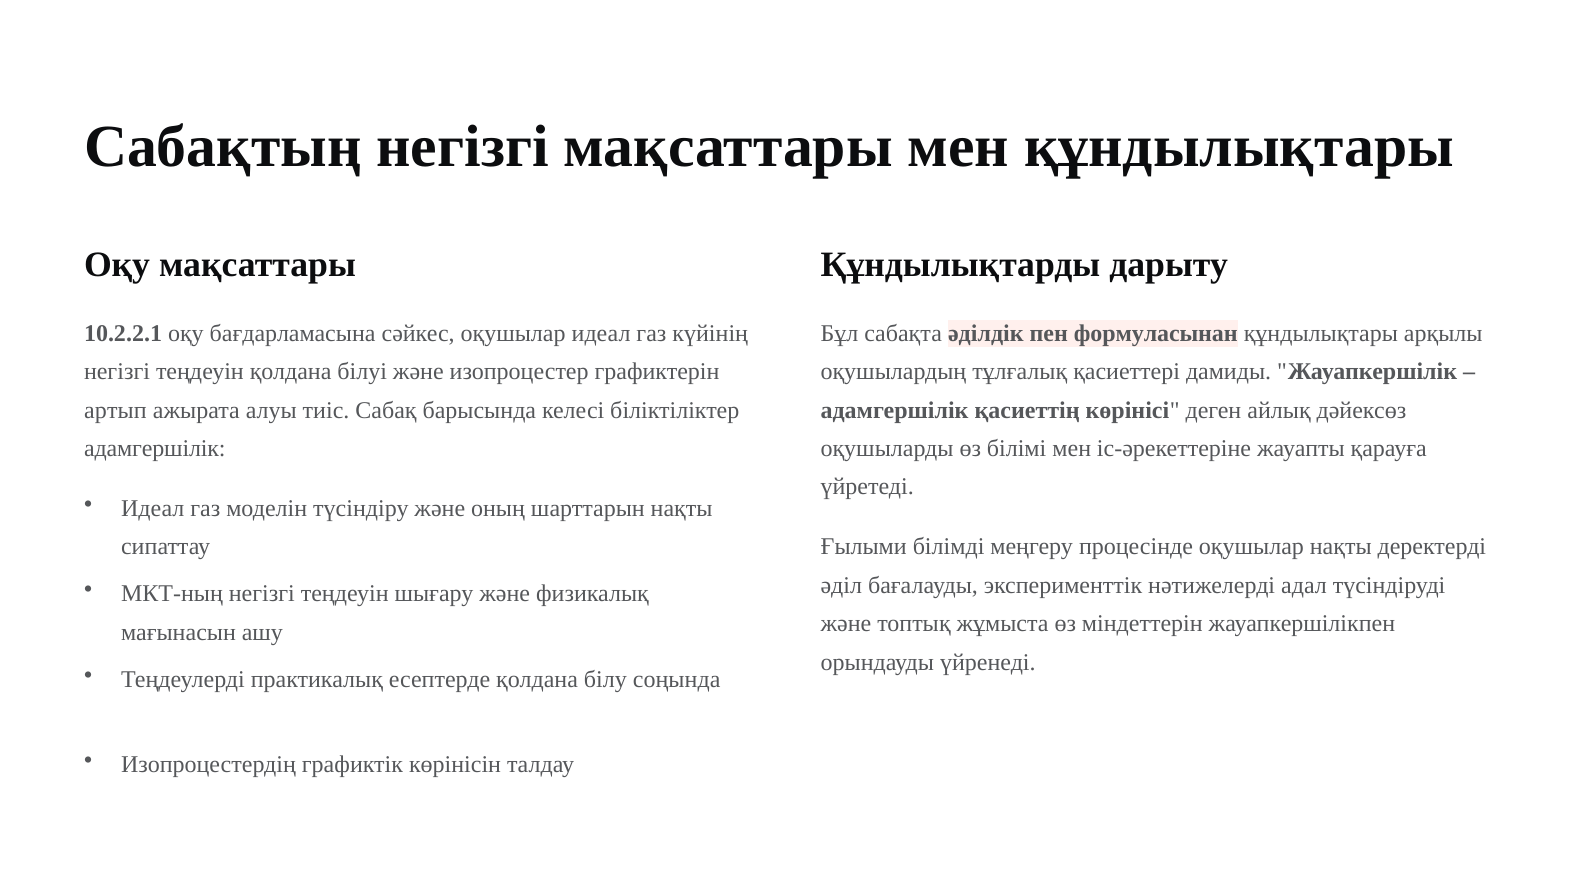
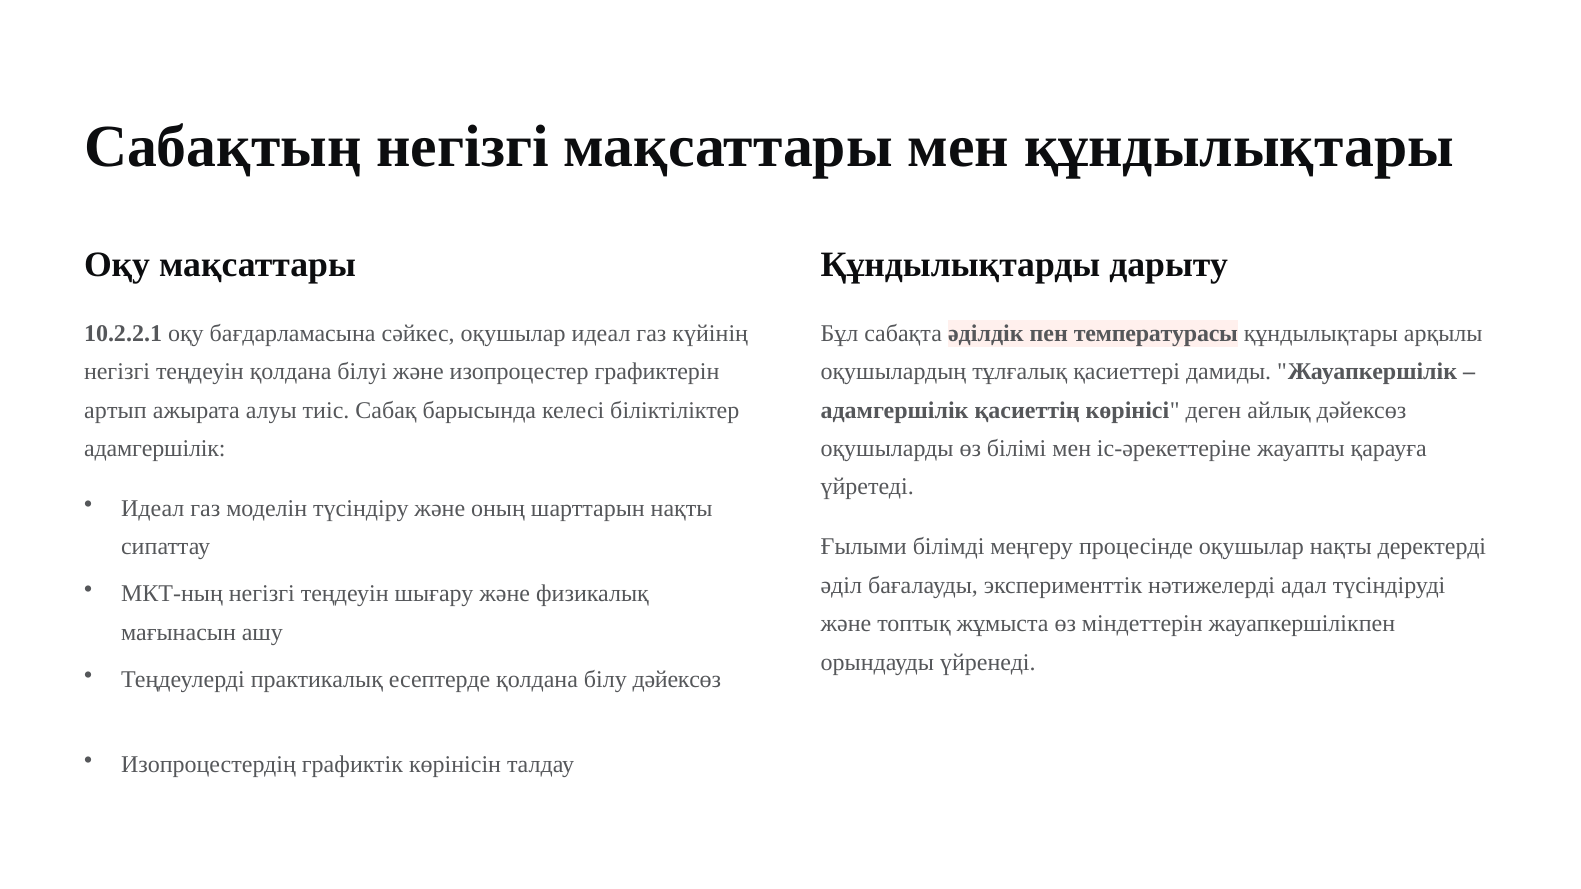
формуласынан: формуласынан -> температурасы (1156, 333)
білу соңында: соңында -> дәйексөз (677, 679)
